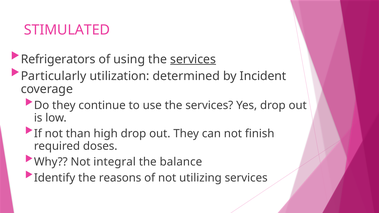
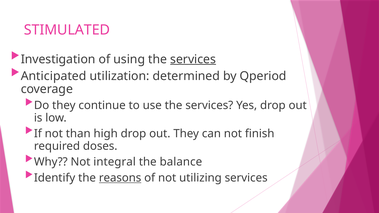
Refrigerators: Refrigerators -> Investigation (58, 59)
Particularly: Particularly -> Anticipated (54, 76)
Incident: Incident -> Qperiod (263, 76)
reasons underline: none -> present (120, 178)
